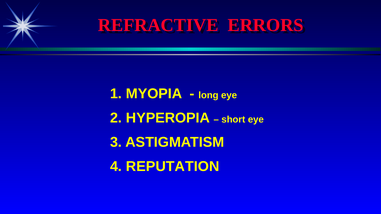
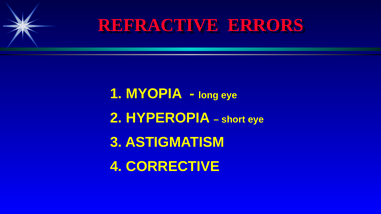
REPUTATION: REPUTATION -> CORRECTIVE (173, 167)
